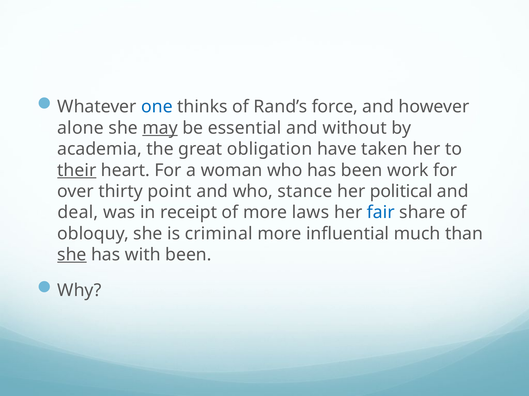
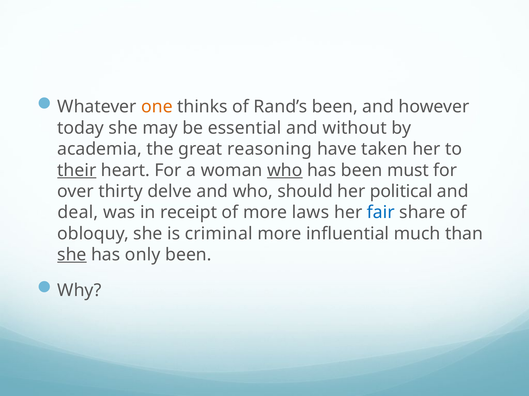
one colour: blue -> orange (157, 107)
Rand’s force: force -> been (335, 107)
alone: alone -> today (81, 128)
may underline: present -> none (160, 128)
obligation: obligation -> reasoning (270, 149)
who underline: none -> present (285, 171)
work: work -> must (408, 171)
point: point -> delve (170, 192)
stance: stance -> should (305, 192)
with: with -> only (143, 255)
